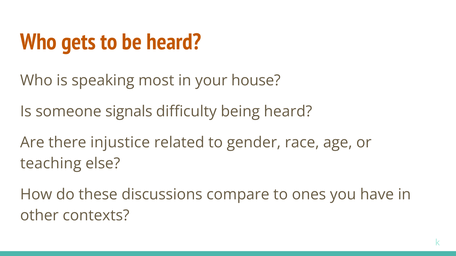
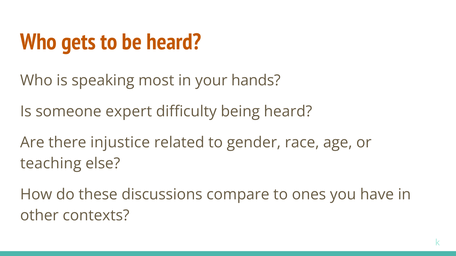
house: house -> hands (256, 81)
signals: signals -> expert (129, 112)
